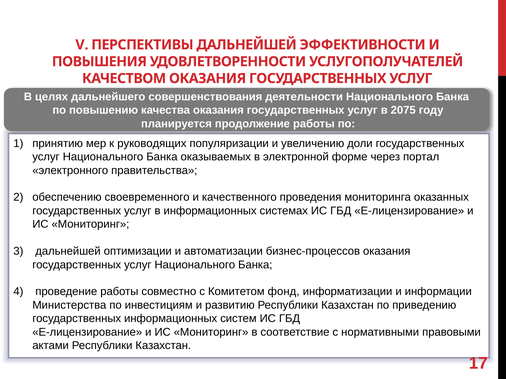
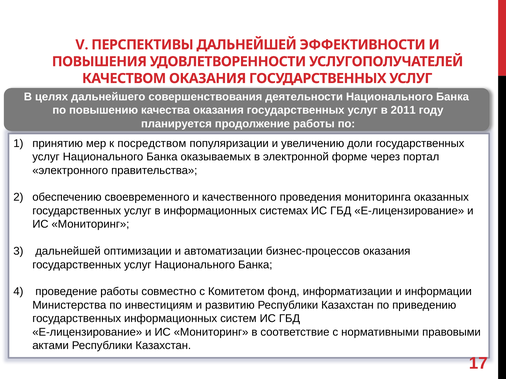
2075: 2075 -> 2011 (403, 110)
руководящих: руководящих -> посредством (152, 144)
